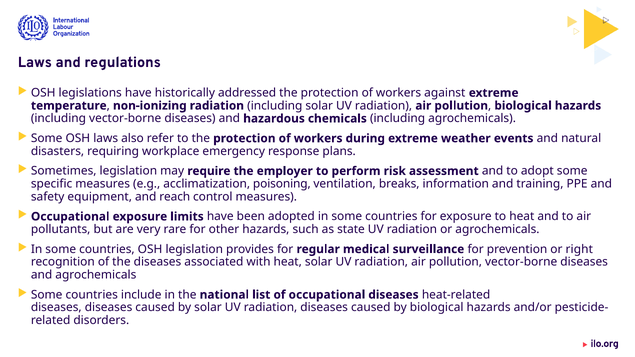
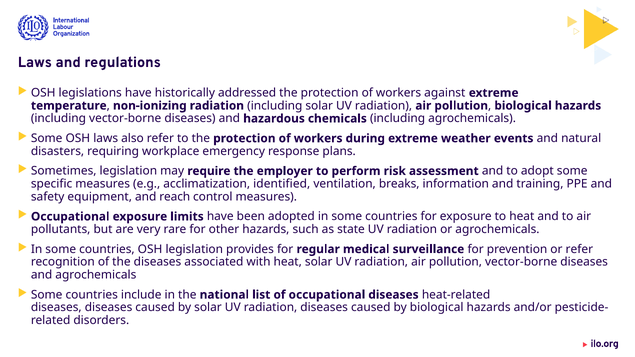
poisoning: poisoning -> identified (282, 184)
or right: right -> refer (579, 249)
